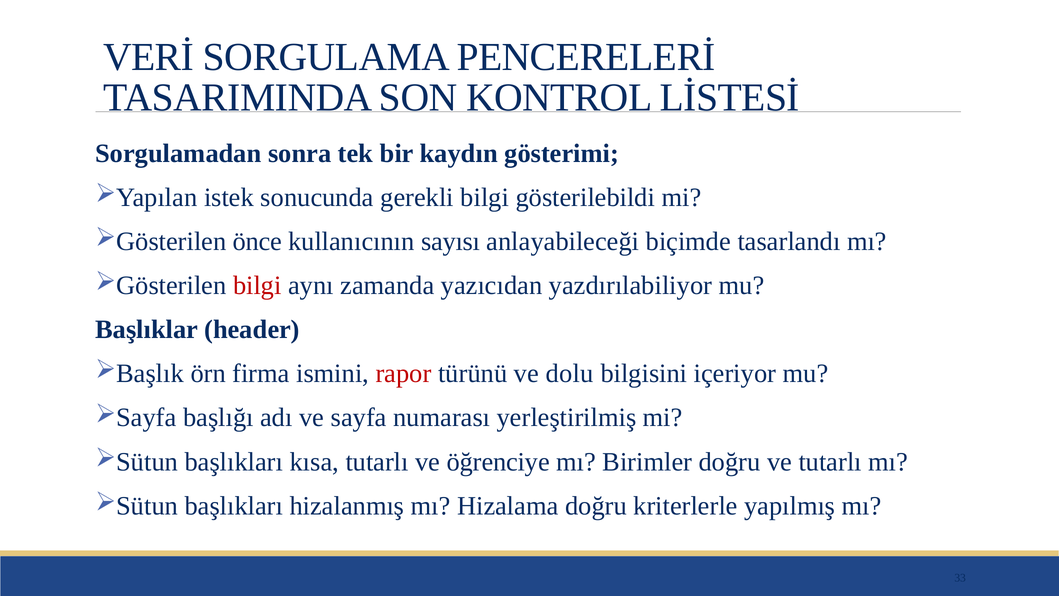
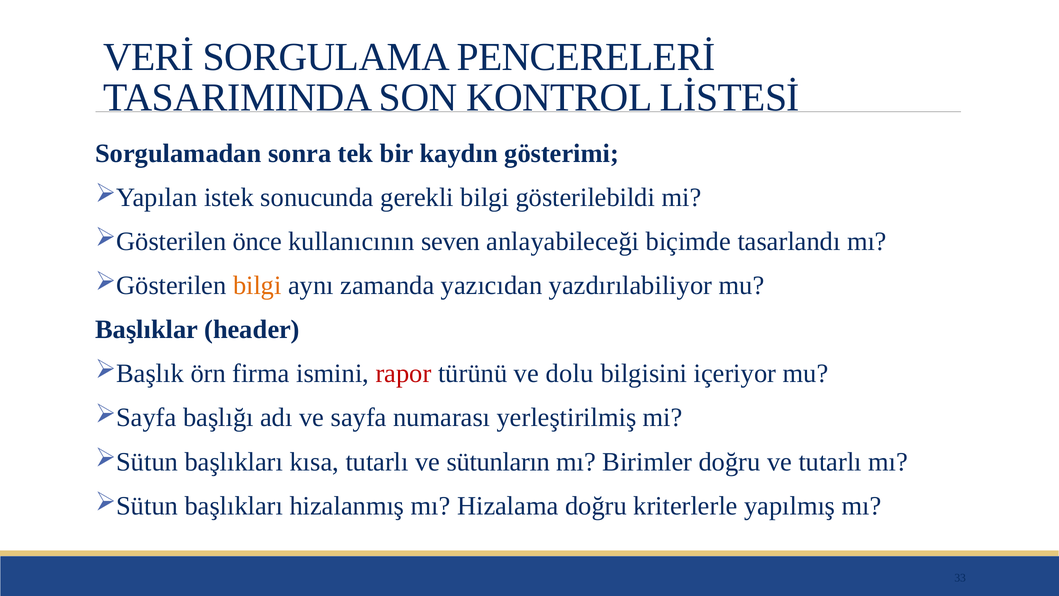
sayısı: sayısı -> seven (451, 241)
bilgi colour: red -> orange (257, 285)
öğrenciye: öğrenciye -> sütunların (498, 462)
